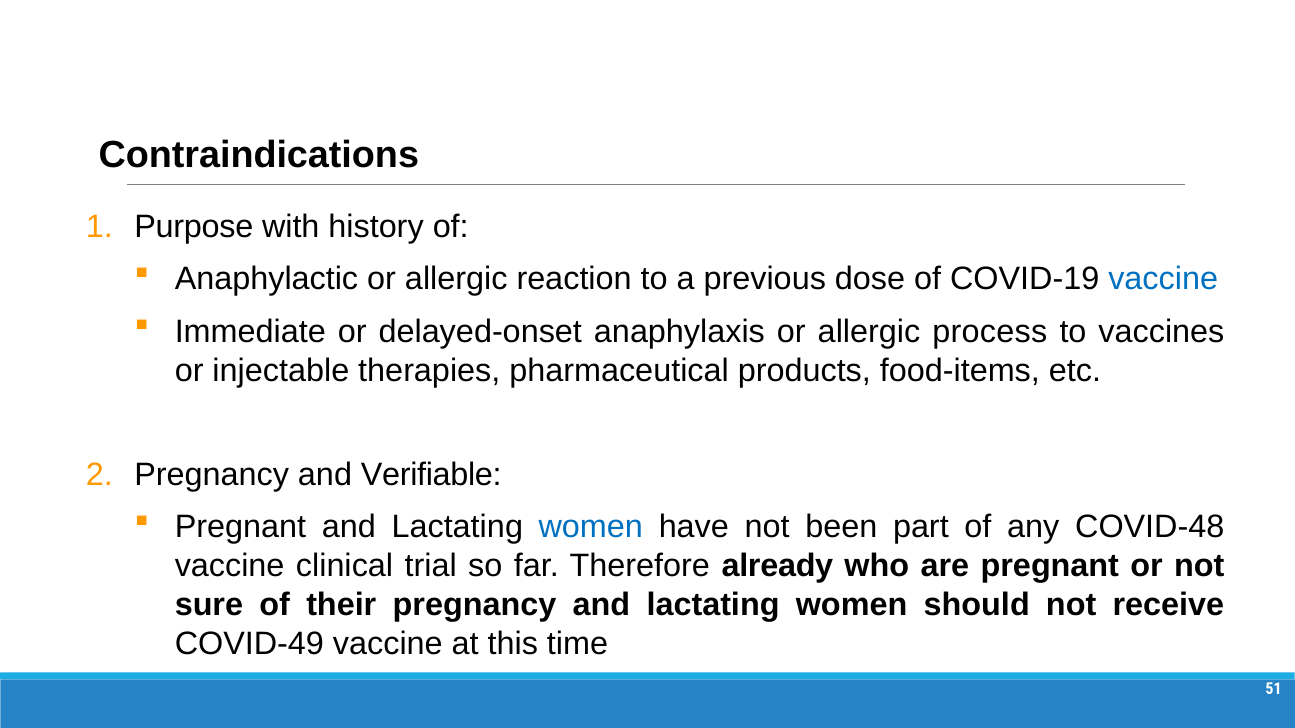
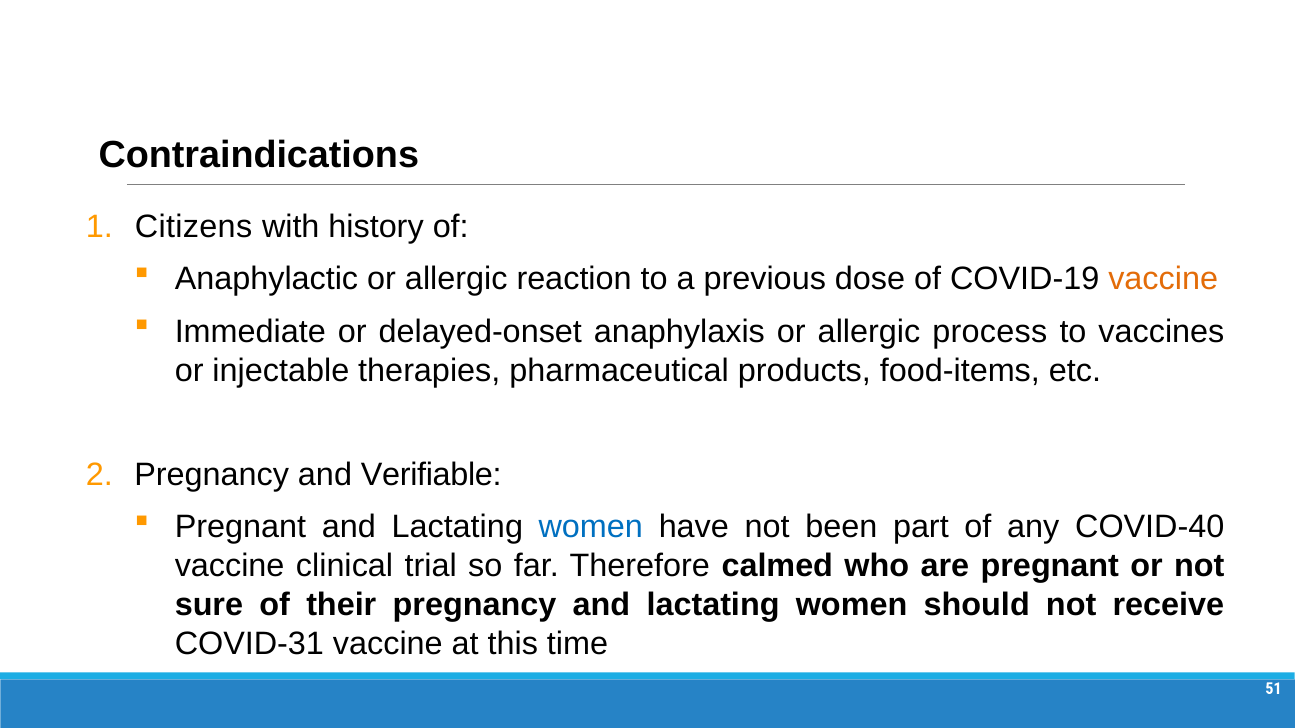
Purpose: Purpose -> Citizens (194, 227)
vaccine colour: blue -> orange (1163, 279)
COVID-48: COVID-48 -> COVID-40 (1150, 528)
already: already -> calmed (777, 566)
COVID-49: COVID-49 -> COVID-31 (249, 644)
